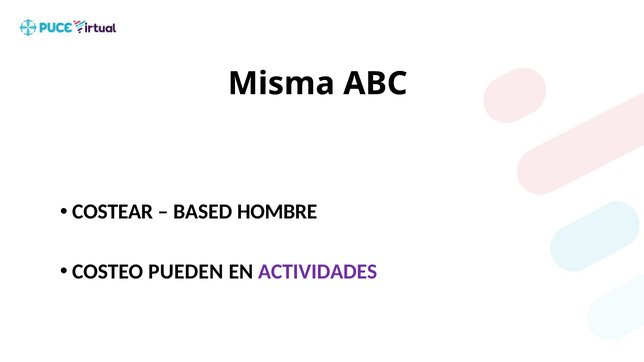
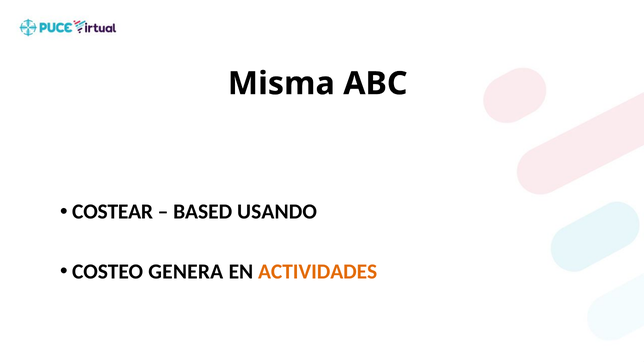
HOMBRE: HOMBRE -> USANDO (277, 212)
PUEDEN: PUEDEN -> GENERA (186, 272)
ACTIVIDADES colour: purple -> orange (318, 272)
